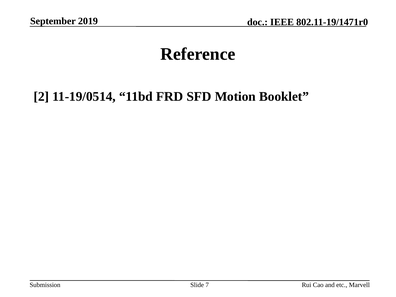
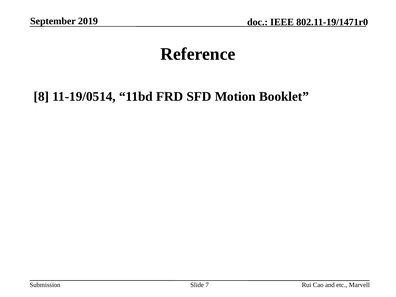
2: 2 -> 8 (41, 97)
